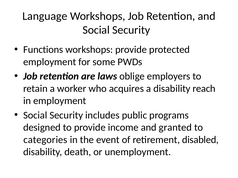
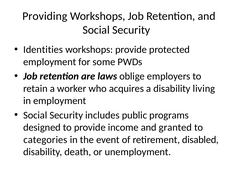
Language: Language -> Providing (45, 16)
Functions: Functions -> Identities (43, 50)
reach: reach -> living (204, 89)
